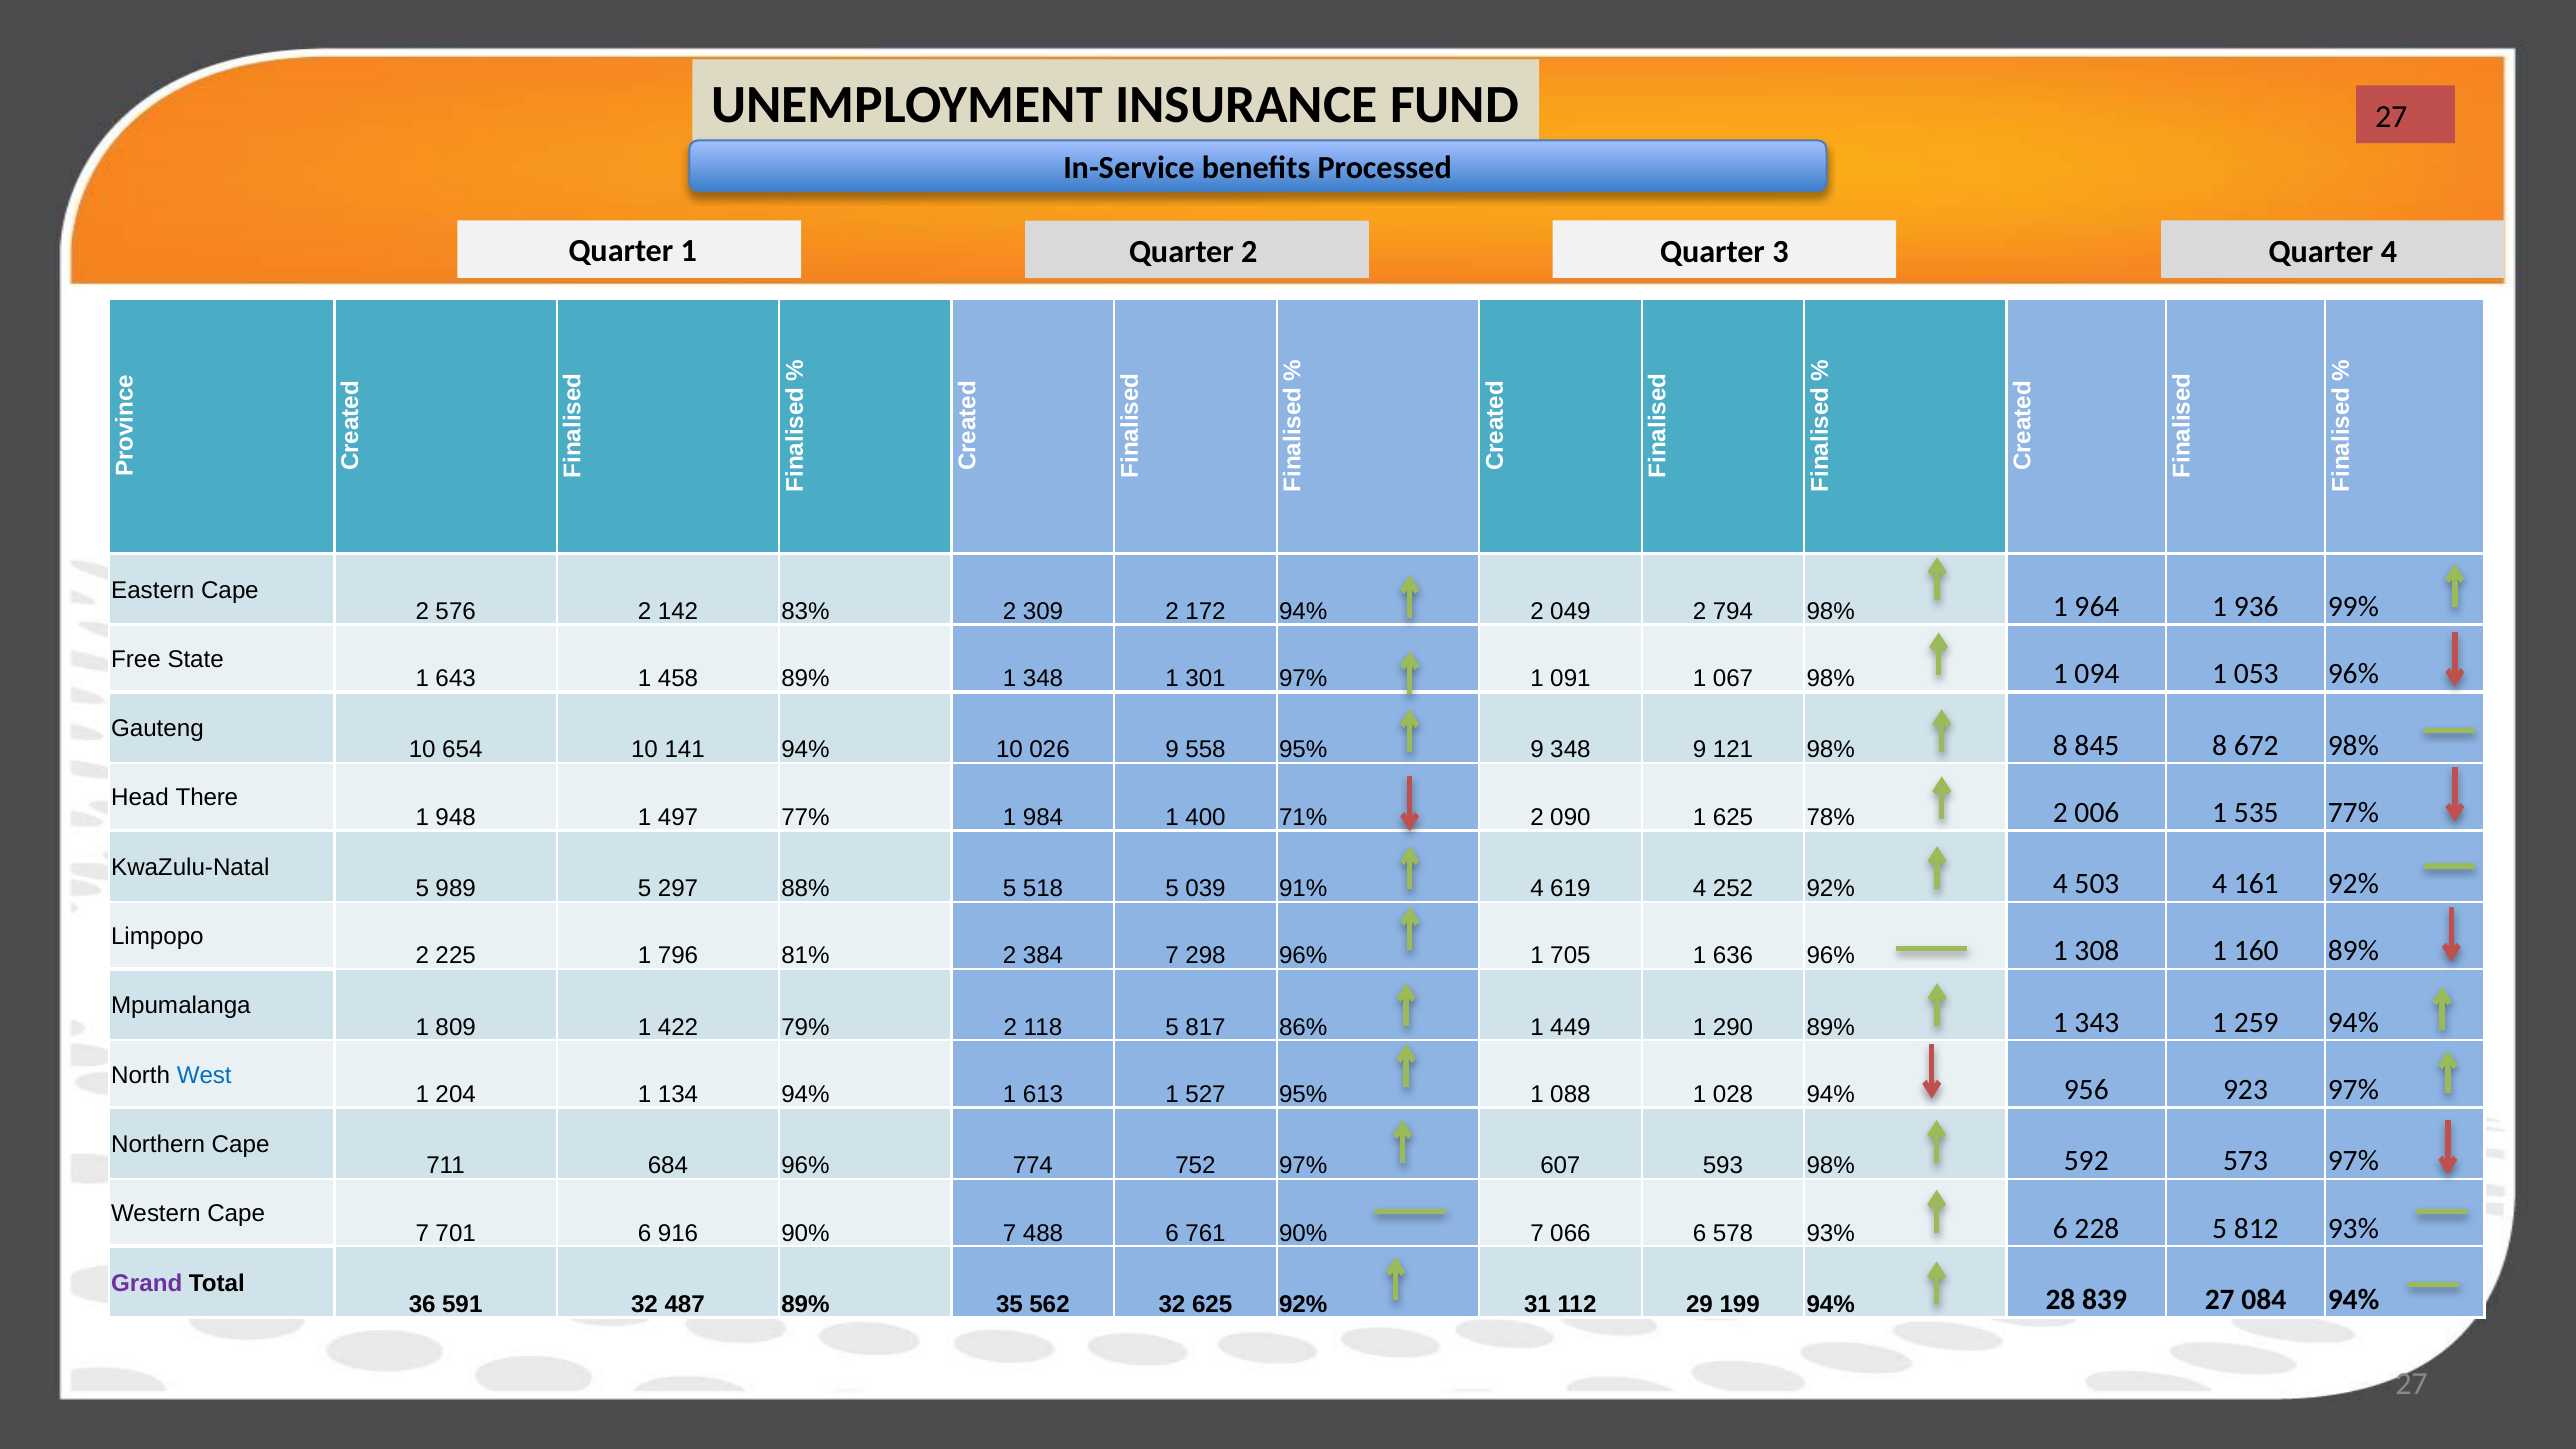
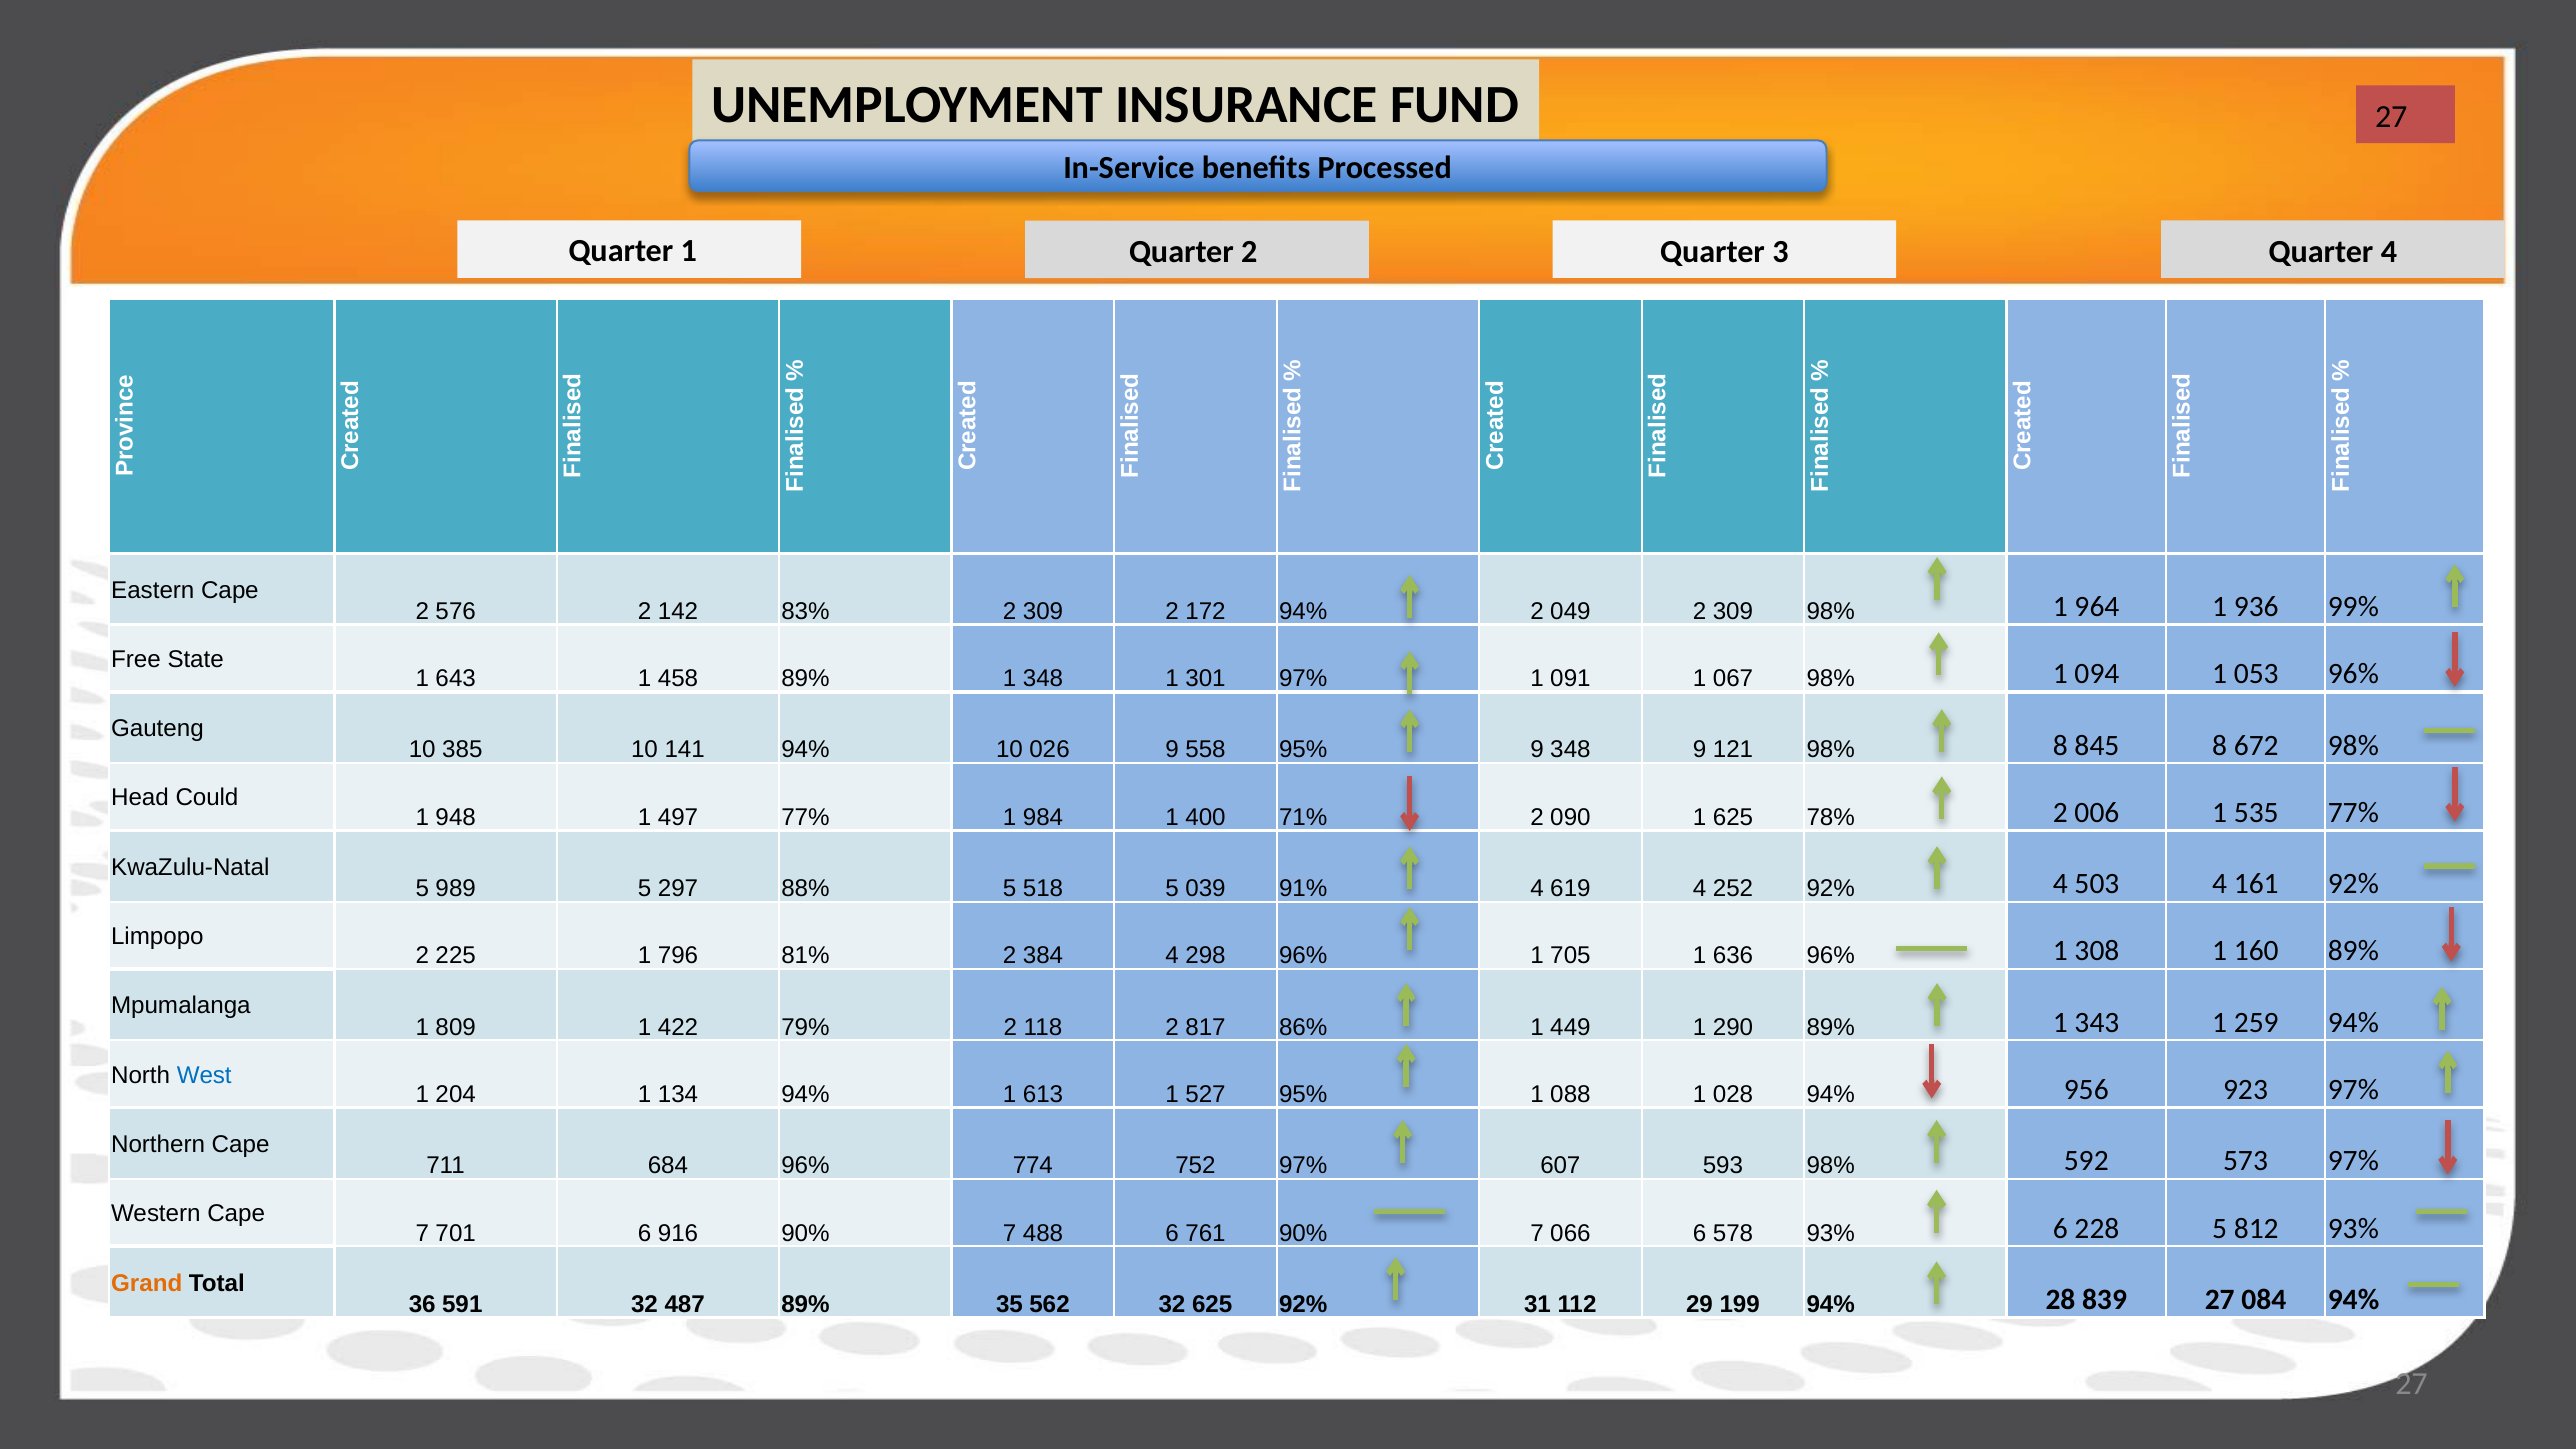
049 2 794: 794 -> 309 (1733, 611)
654: 654 -> 385 (462, 750)
There: There -> Could (207, 798)
384 7: 7 -> 4 (1172, 956)
118 5: 5 -> 2 (1172, 1027)
Grand colour: purple -> orange (147, 1283)
